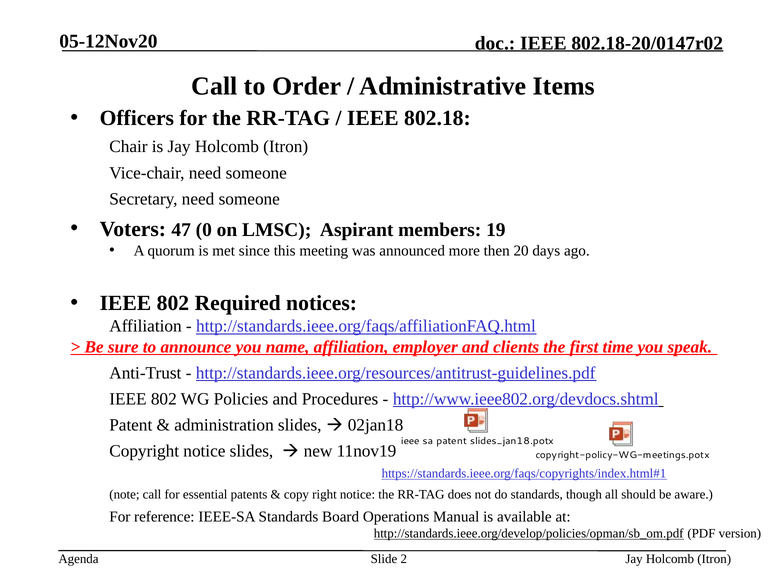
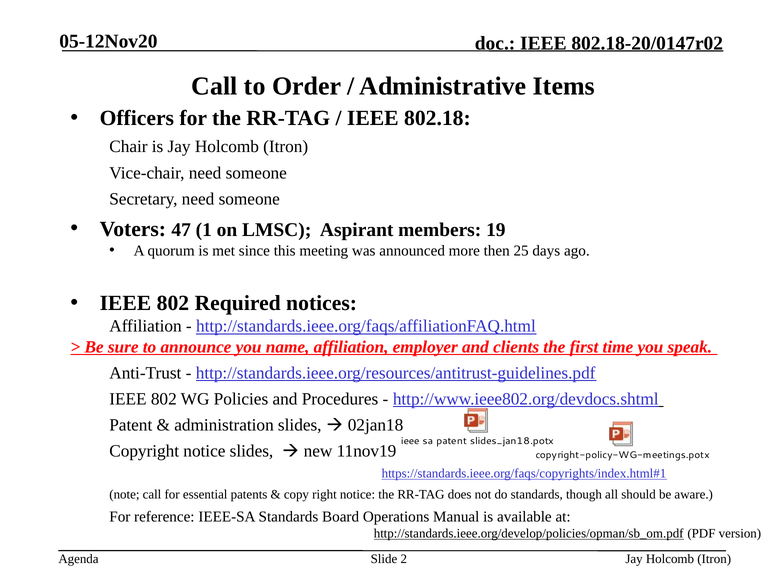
0: 0 -> 1 (204, 230)
20: 20 -> 25 (521, 251)
